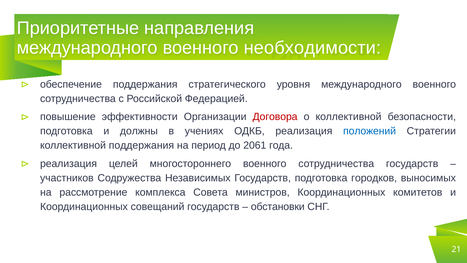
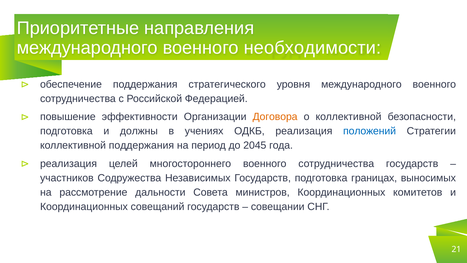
Договора colour: red -> orange (275, 117)
2061: 2061 -> 2045 (255, 145)
городков: городков -> границах (374, 178)
комплекса: комплекса -> дальности (160, 192)
обстановки: обстановки -> совещании (278, 206)
